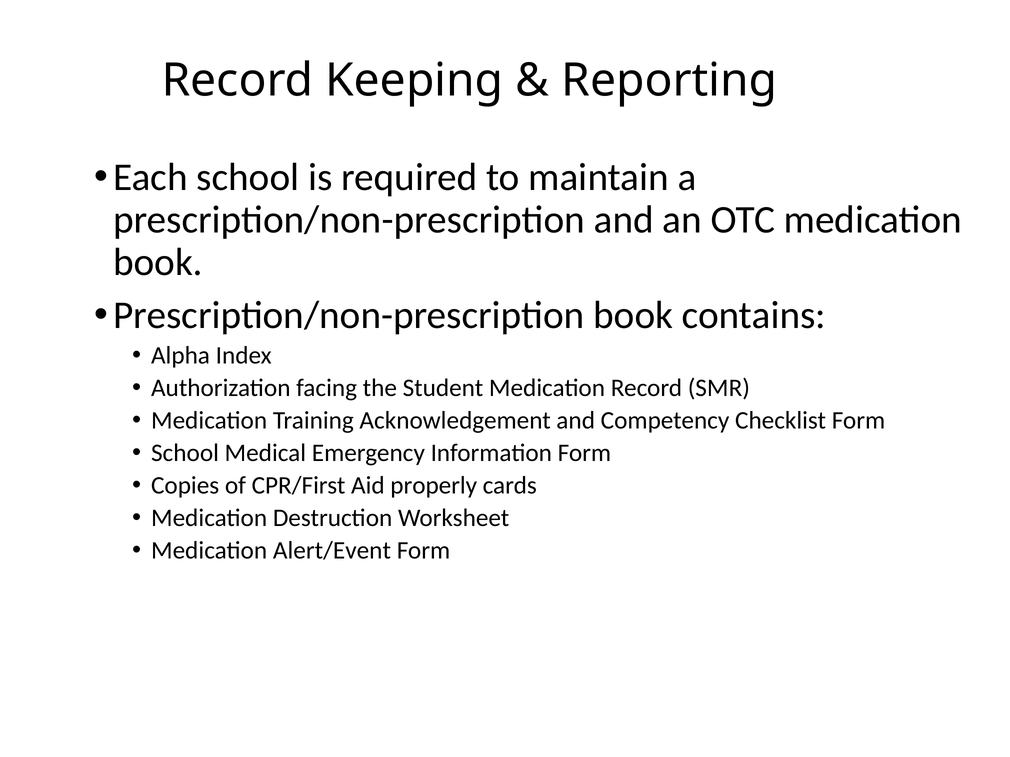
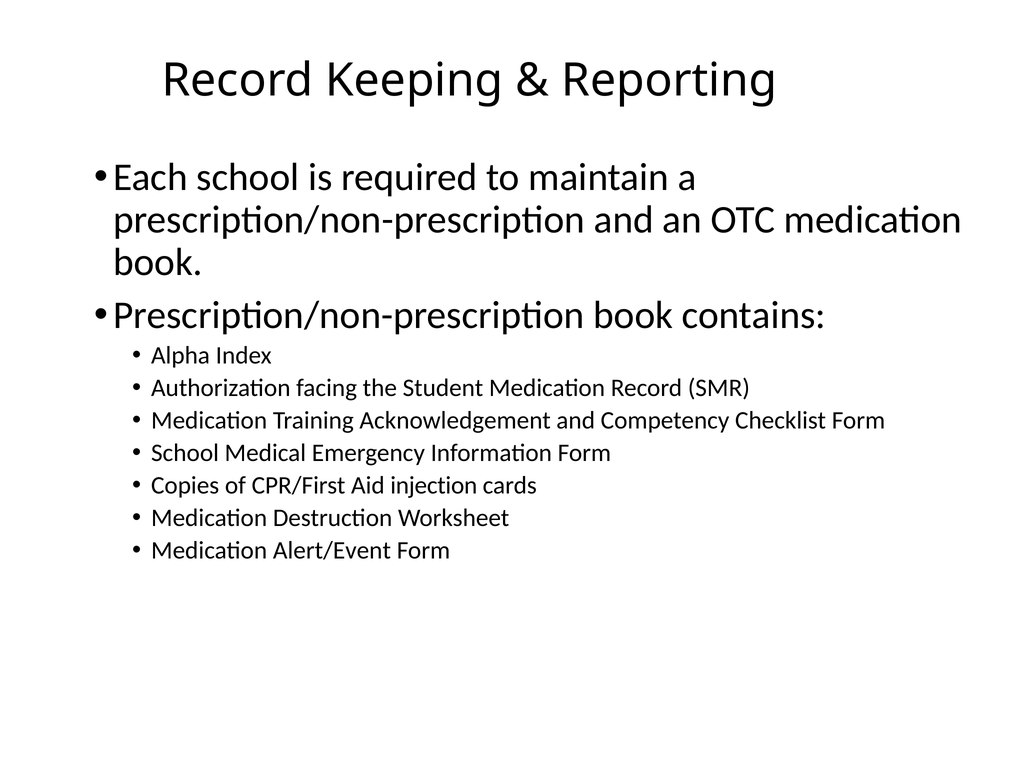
properly: properly -> injection (434, 486)
